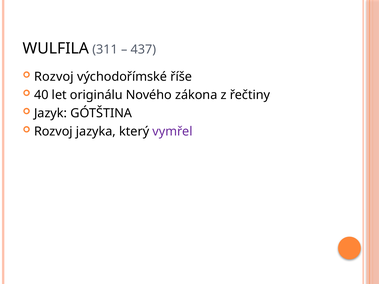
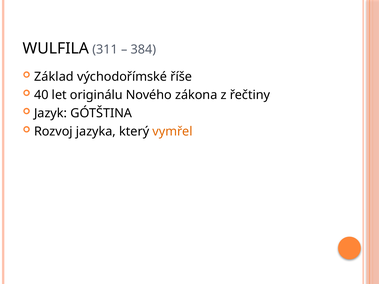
437: 437 -> 384 (143, 50)
Rozvoj: Rozvoj -> Základ (54, 77)
vymřel colour: purple -> orange (173, 132)
